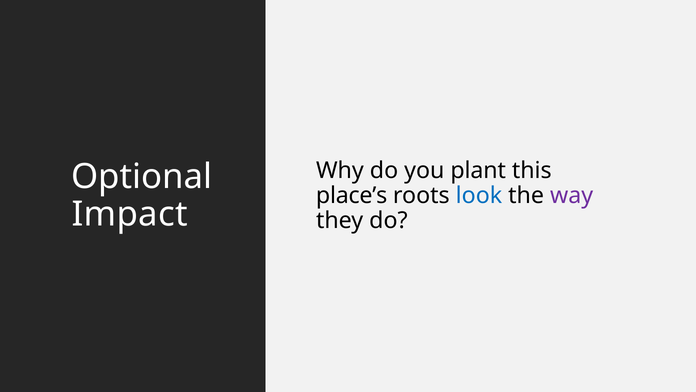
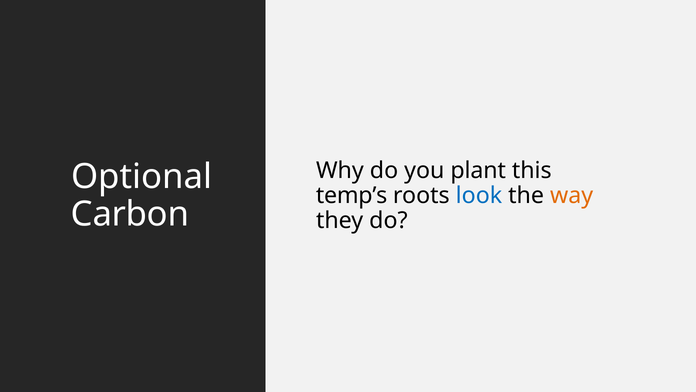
place’s: place’s -> temp’s (352, 195)
way colour: purple -> orange (572, 195)
Impact: Impact -> Carbon (130, 214)
